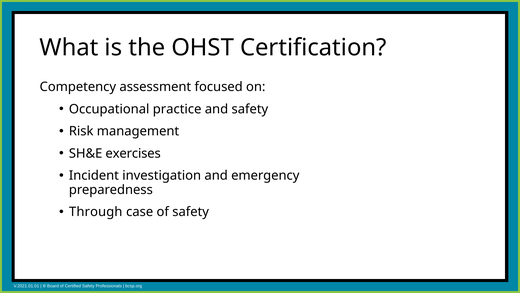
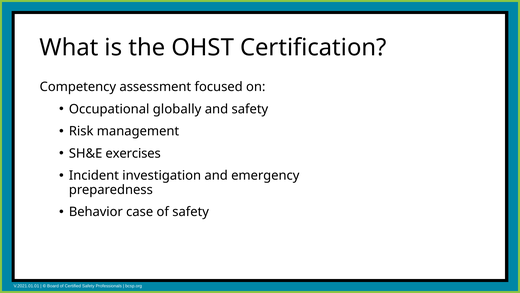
practice: practice -> globally (177, 109)
Through: Through -> Behavior (96, 212)
